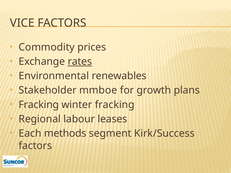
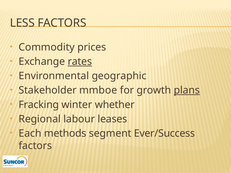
VICE: VICE -> LESS (22, 23)
renewables: renewables -> geographic (119, 76)
plans underline: none -> present (187, 90)
winter fracking: fracking -> whether (115, 105)
Kirk/Success: Kirk/Success -> Ever/Success (164, 134)
